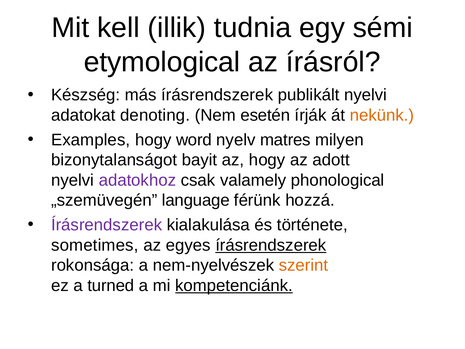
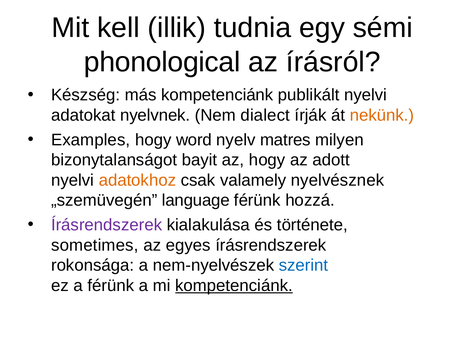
etymological: etymological -> phonological (162, 62)
más írásrendszerek: írásrendszerek -> kompetenciánk (217, 95)
denoting: denoting -> nyelvnek (155, 115)
esetén: esetén -> dialect (265, 115)
adatokhoz colour: purple -> orange (137, 180)
phonological: phonological -> nyelvésznek (338, 180)
írásrendszerek underline: present -> none (271, 245)
szerint colour: orange -> blue (304, 265)
a turned: turned -> férünk (111, 285)
